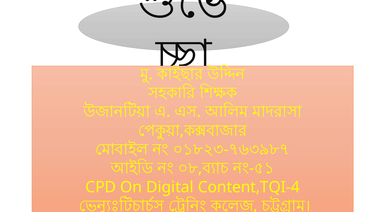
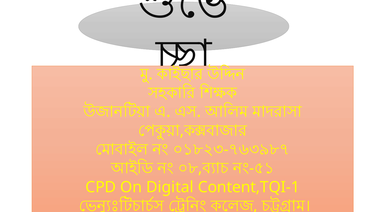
Content,TQI-4: Content,TQI-4 -> Content,TQI-1 (249, 187)
